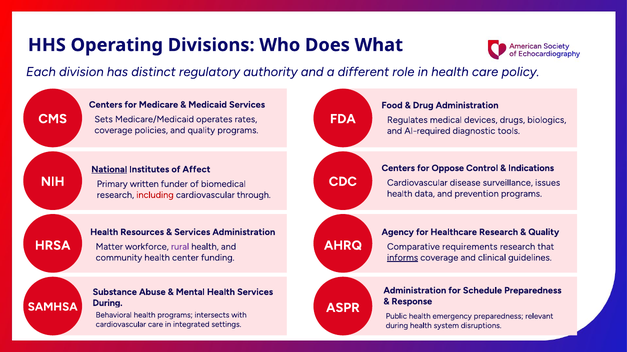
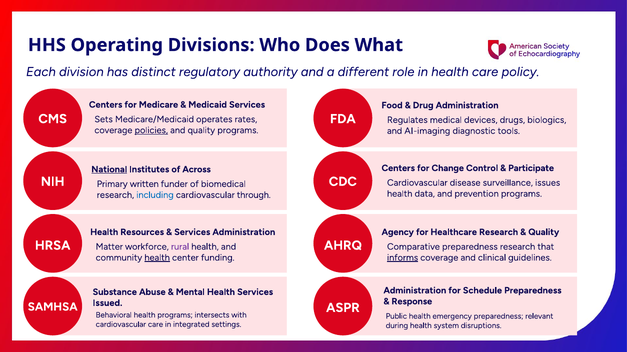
policies underline: none -> present (151, 130)
AI-required: AI-required -> AI-imaging (427, 131)
Oppose: Oppose -> Change (448, 168)
Indications: Indications -> Participate (531, 168)
Affect: Affect -> Across (197, 170)
including colour: red -> blue (155, 195)
Comparative requirements: requirements -> preparedness (470, 247)
health underline: none -> present (157, 258)
During: During -> Issued (107, 303)
